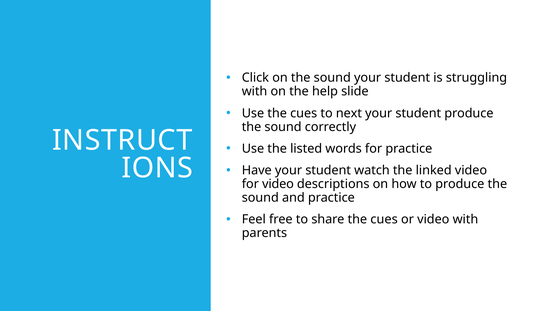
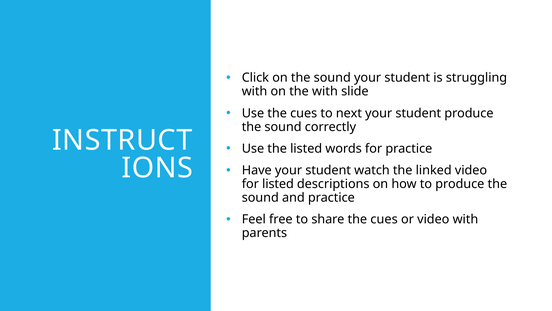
the help: help -> with (325, 91)
for video: video -> listed (278, 184)
